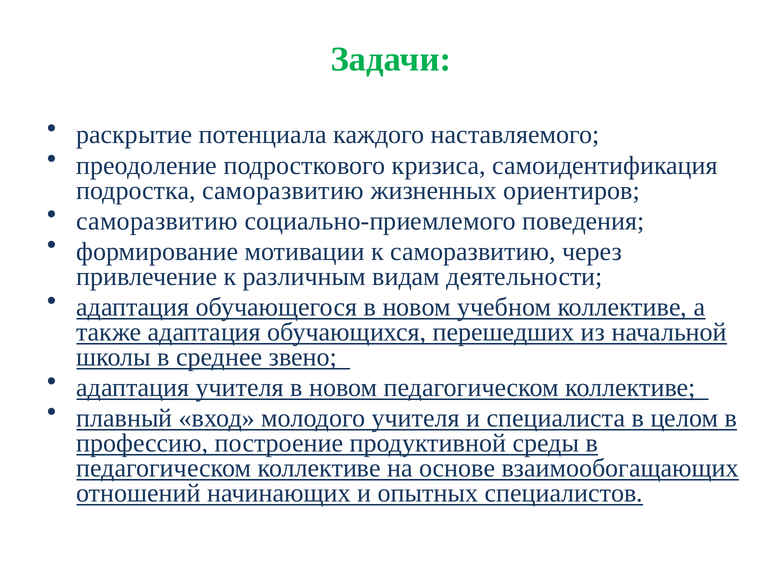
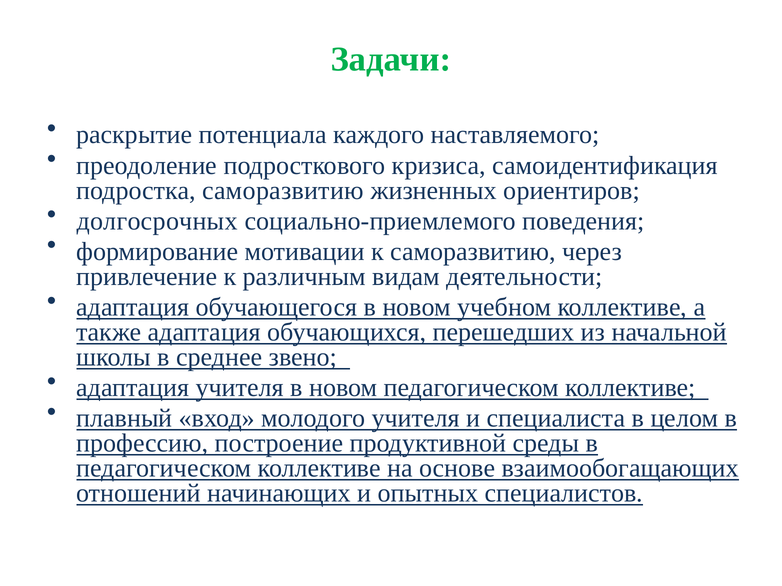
саморазвитию: саморазвитию -> долгосрочных (157, 221)
